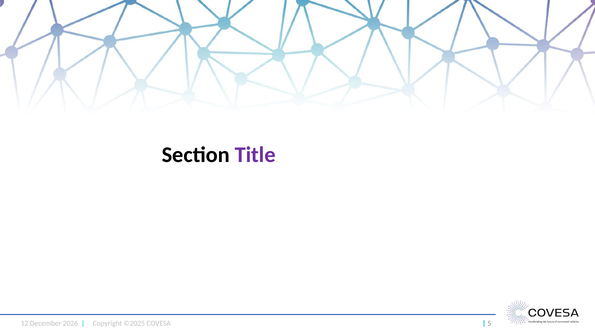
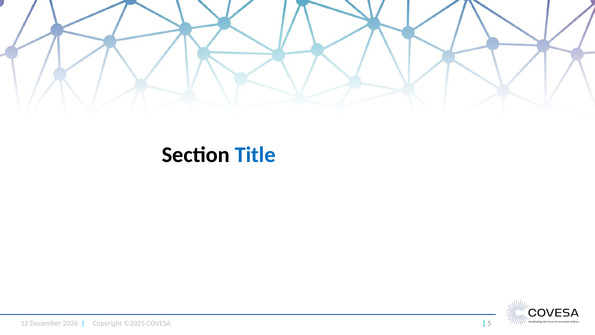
Title colour: purple -> blue (255, 155)
